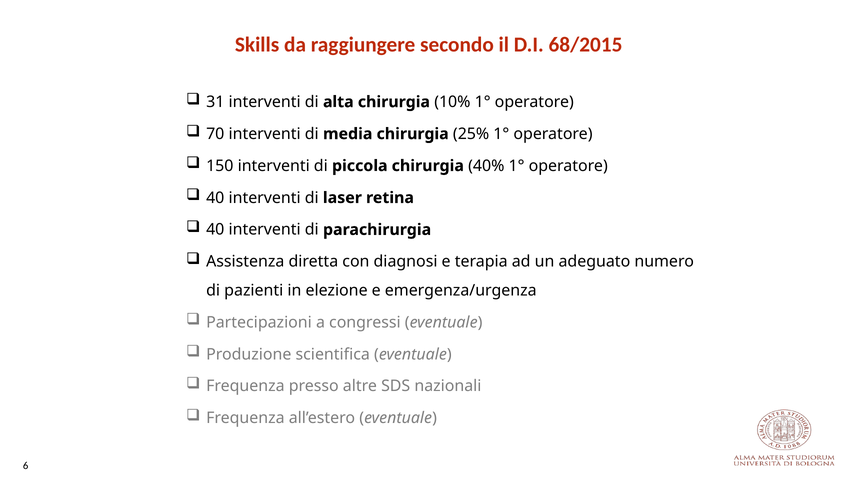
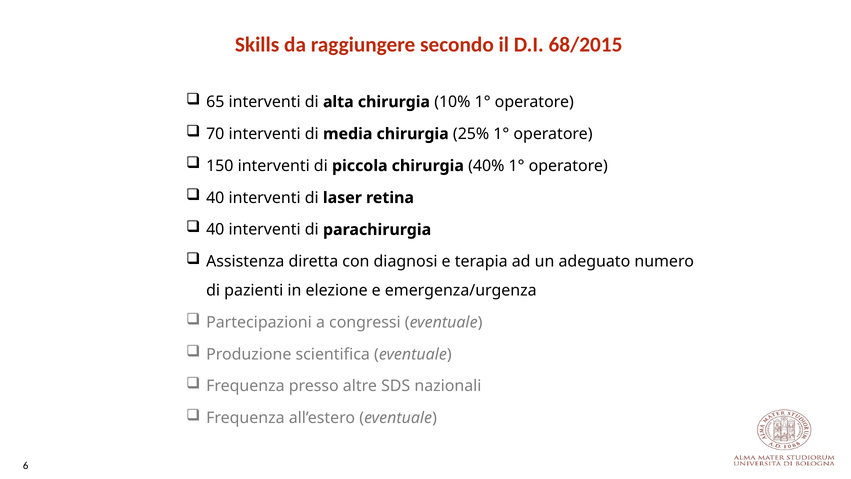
31: 31 -> 65 (215, 102)
